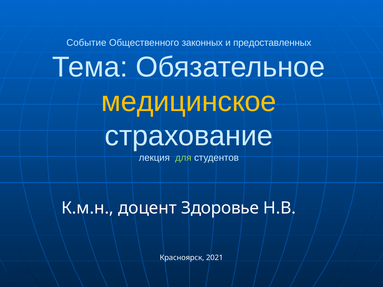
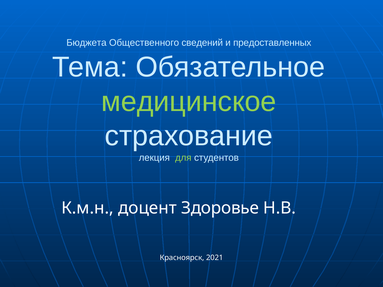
Событие: Событие -> Бюджета (86, 43)
законных: законных -> сведений (202, 43)
медицинское colour: yellow -> light green (189, 102)
